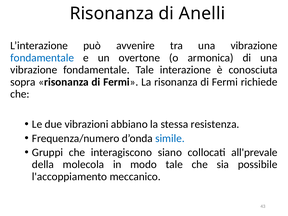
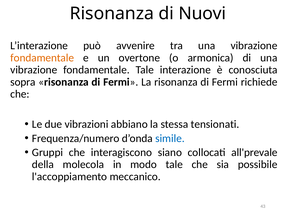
Anelli: Anelli -> Nuovi (202, 14)
fondamentale colour: blue -> orange (42, 58)
resistenza: resistenza -> tensionati (215, 124)
